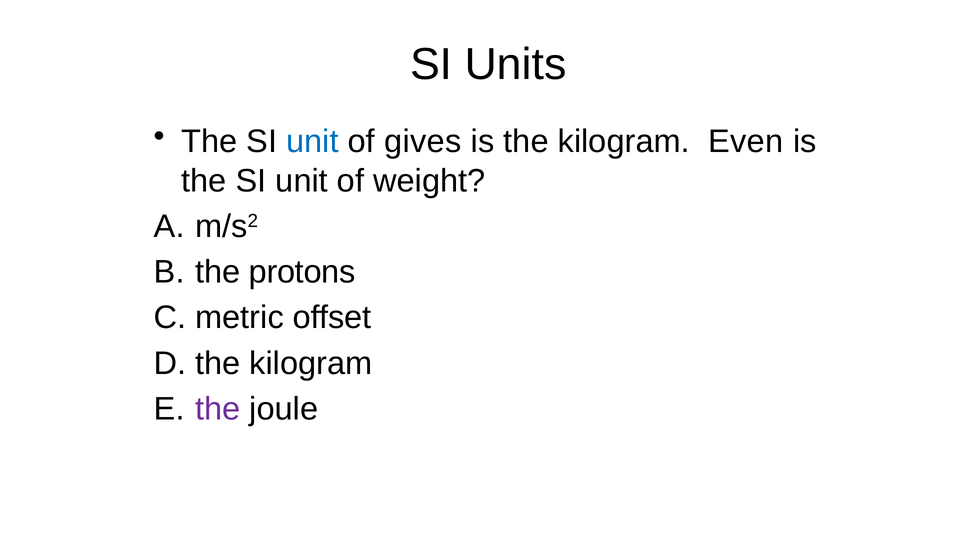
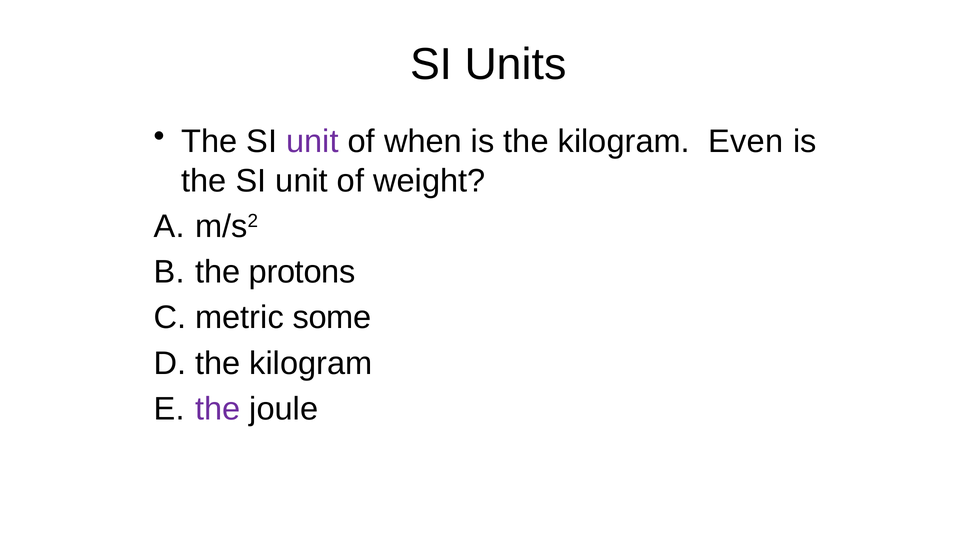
unit colour: blue -> purple (312, 142)
gives: gives -> when (423, 142)
offset: offset -> some (332, 317)
